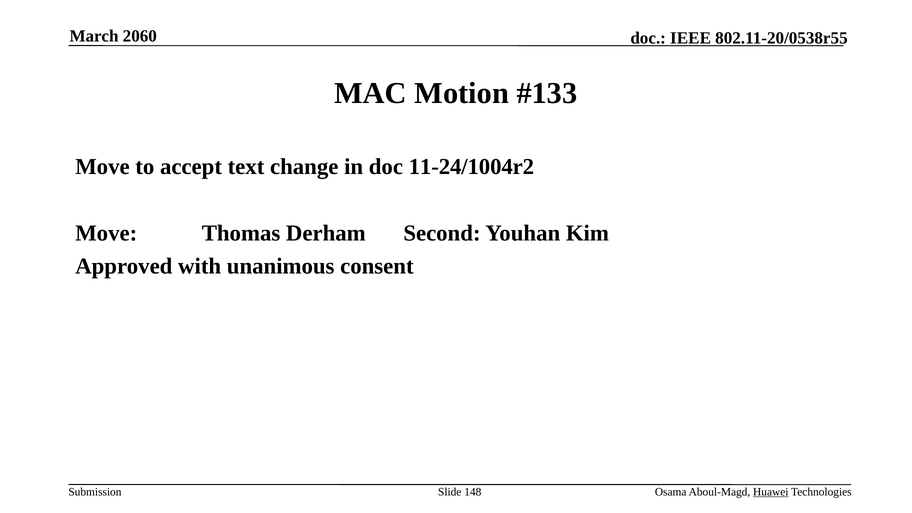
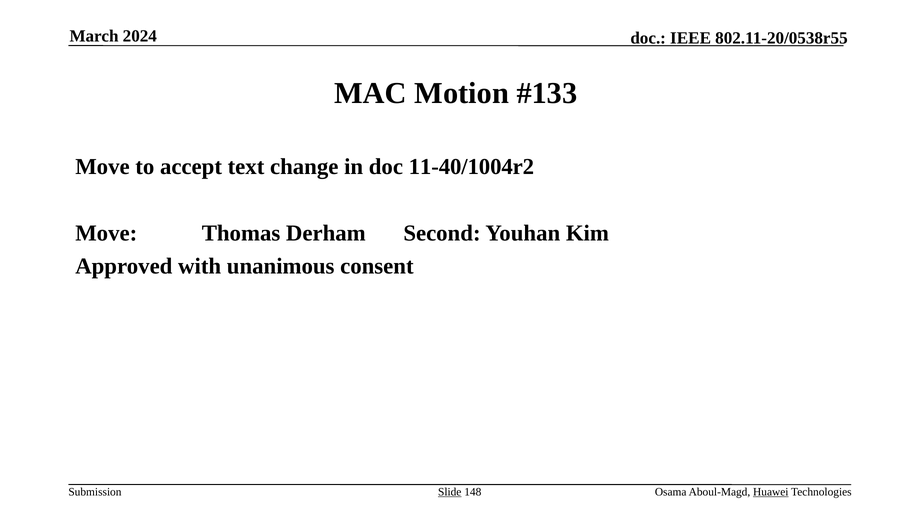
2060: 2060 -> 2024 (140, 36)
11-24/1004r2: 11-24/1004r2 -> 11-40/1004r2 (471, 167)
Slide underline: none -> present (450, 492)
